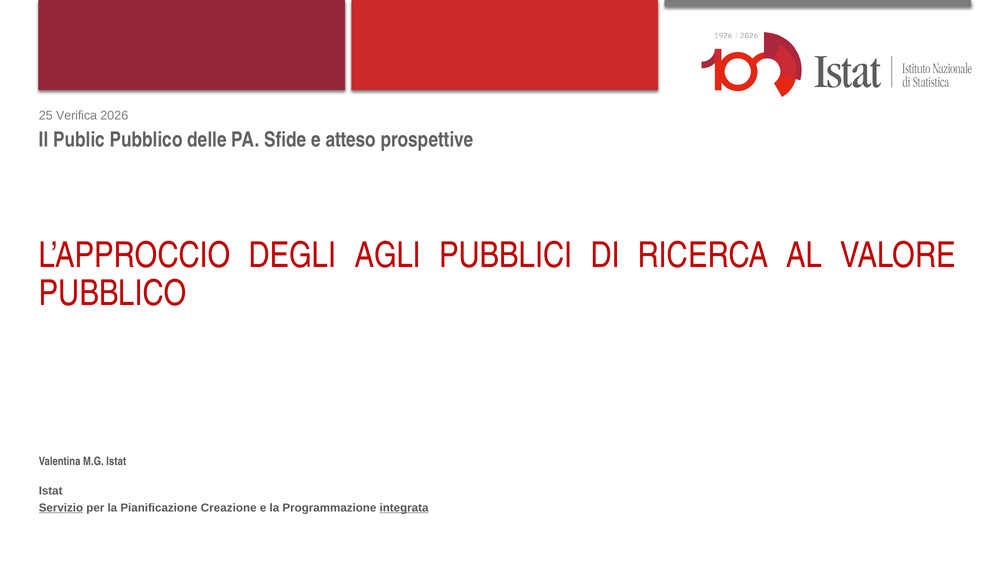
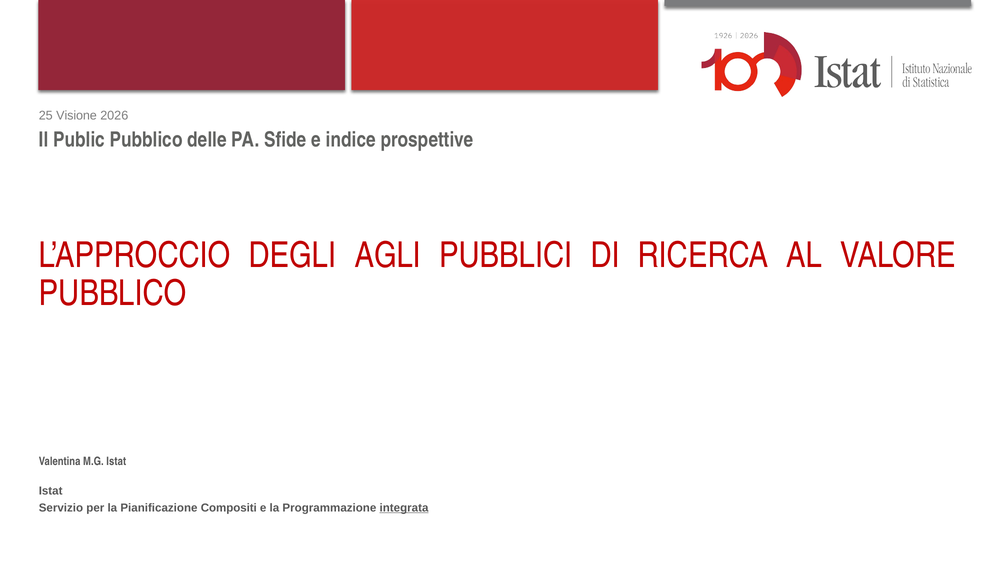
Verifica: Verifica -> Visione (77, 116)
atteso: atteso -> indice (351, 140)
Servizio underline: present -> none (61, 508)
Creazione: Creazione -> Compositi (229, 508)
